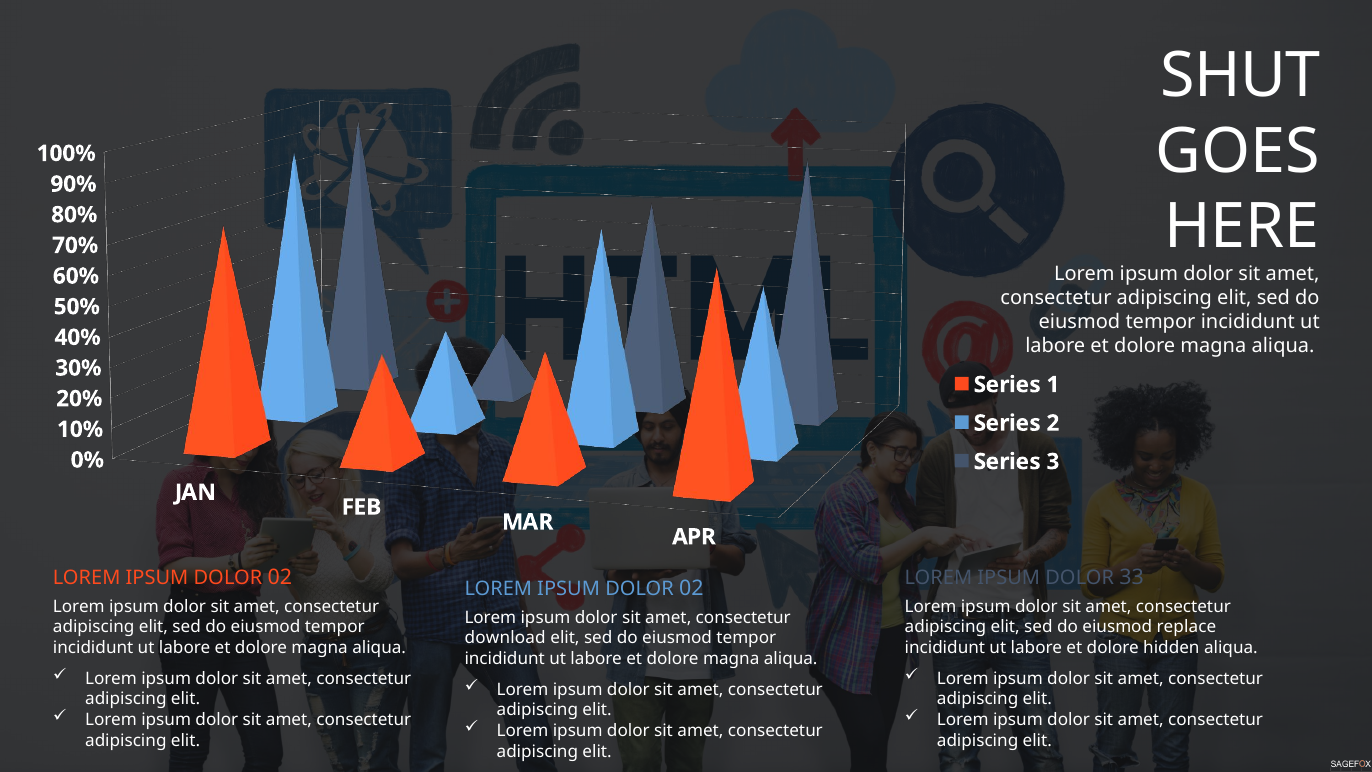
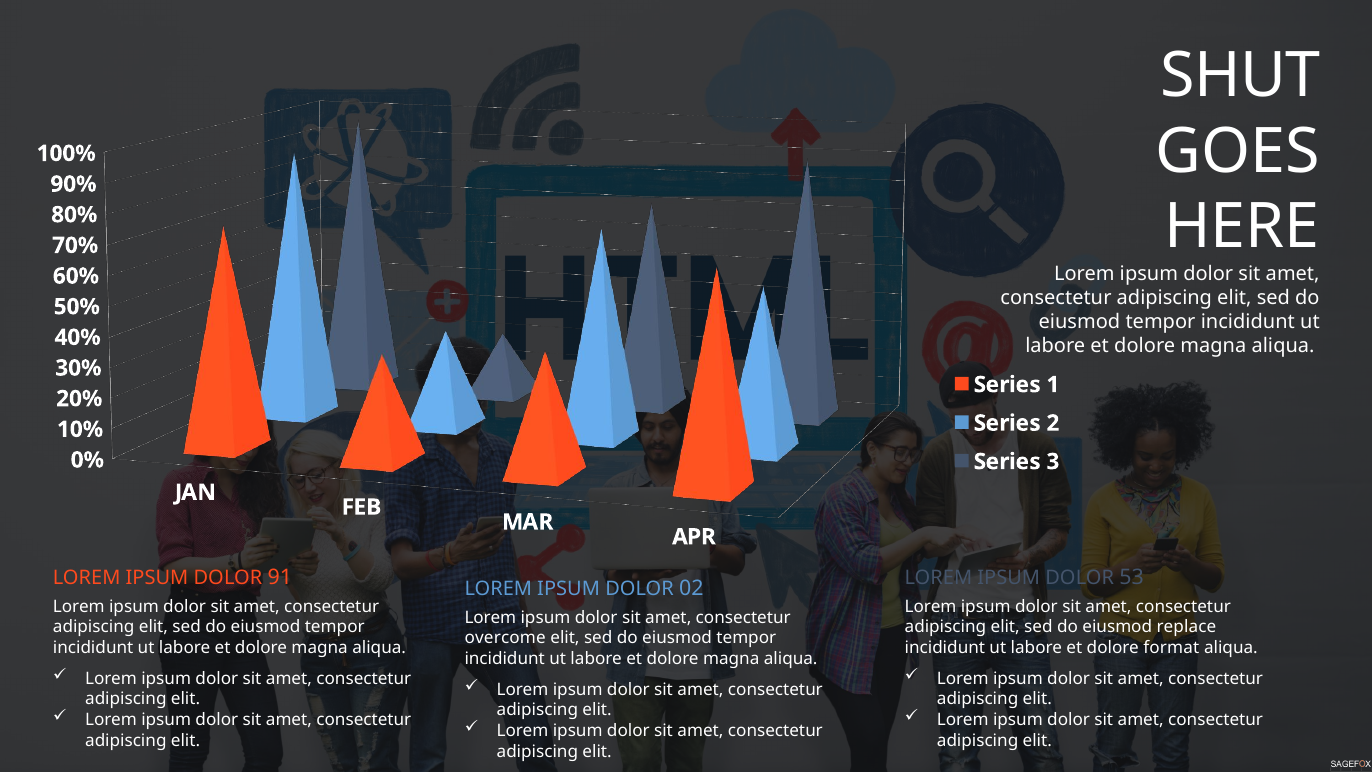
02: 02 -> 91 (280, 577)
33: 33 -> 53 (1132, 577)
download: download -> overcome (505, 638)
hidden: hidden -> format (1171, 648)
